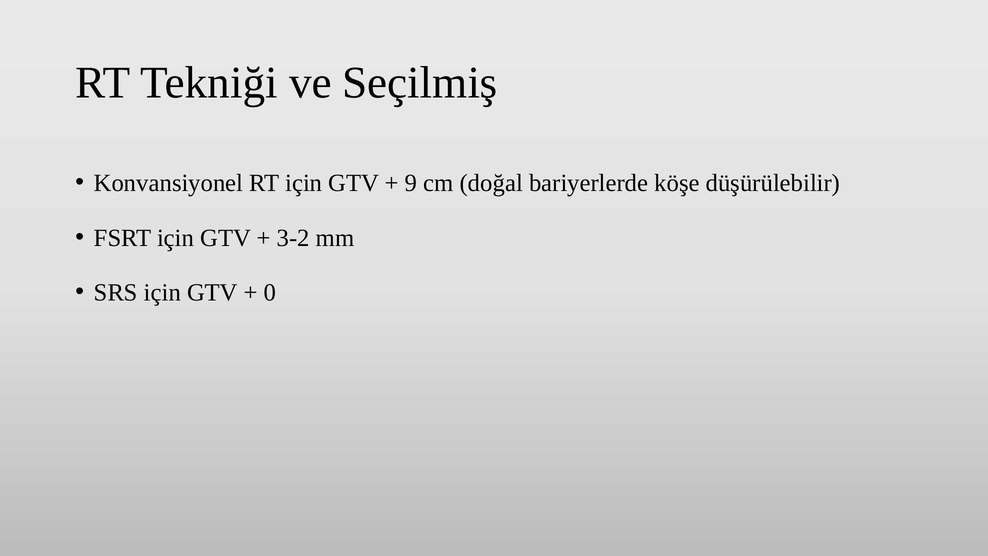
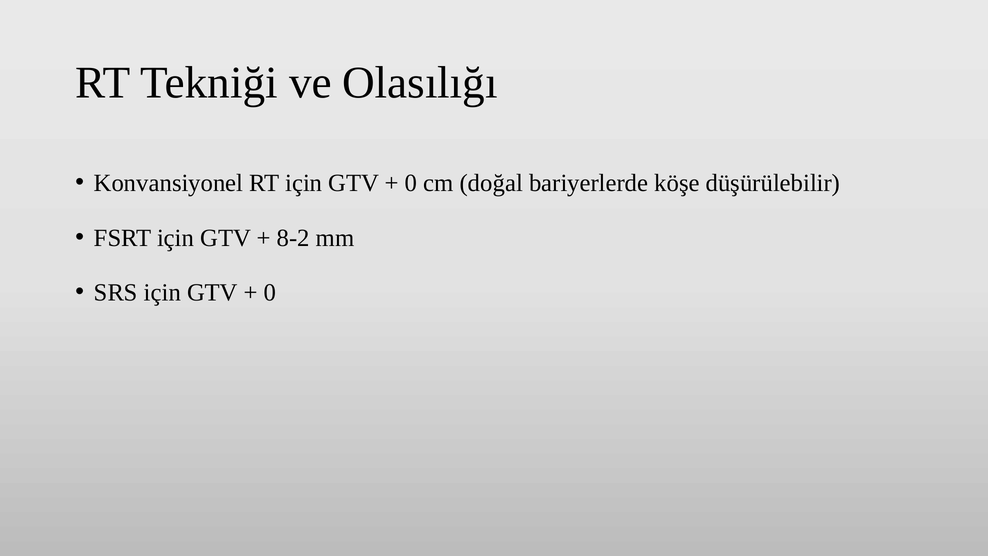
Seçilmiş: Seçilmiş -> Olasılığı (420, 83)
9: 9 -> 0 (411, 183)
3-2: 3-2 -> 8-2 (293, 238)
